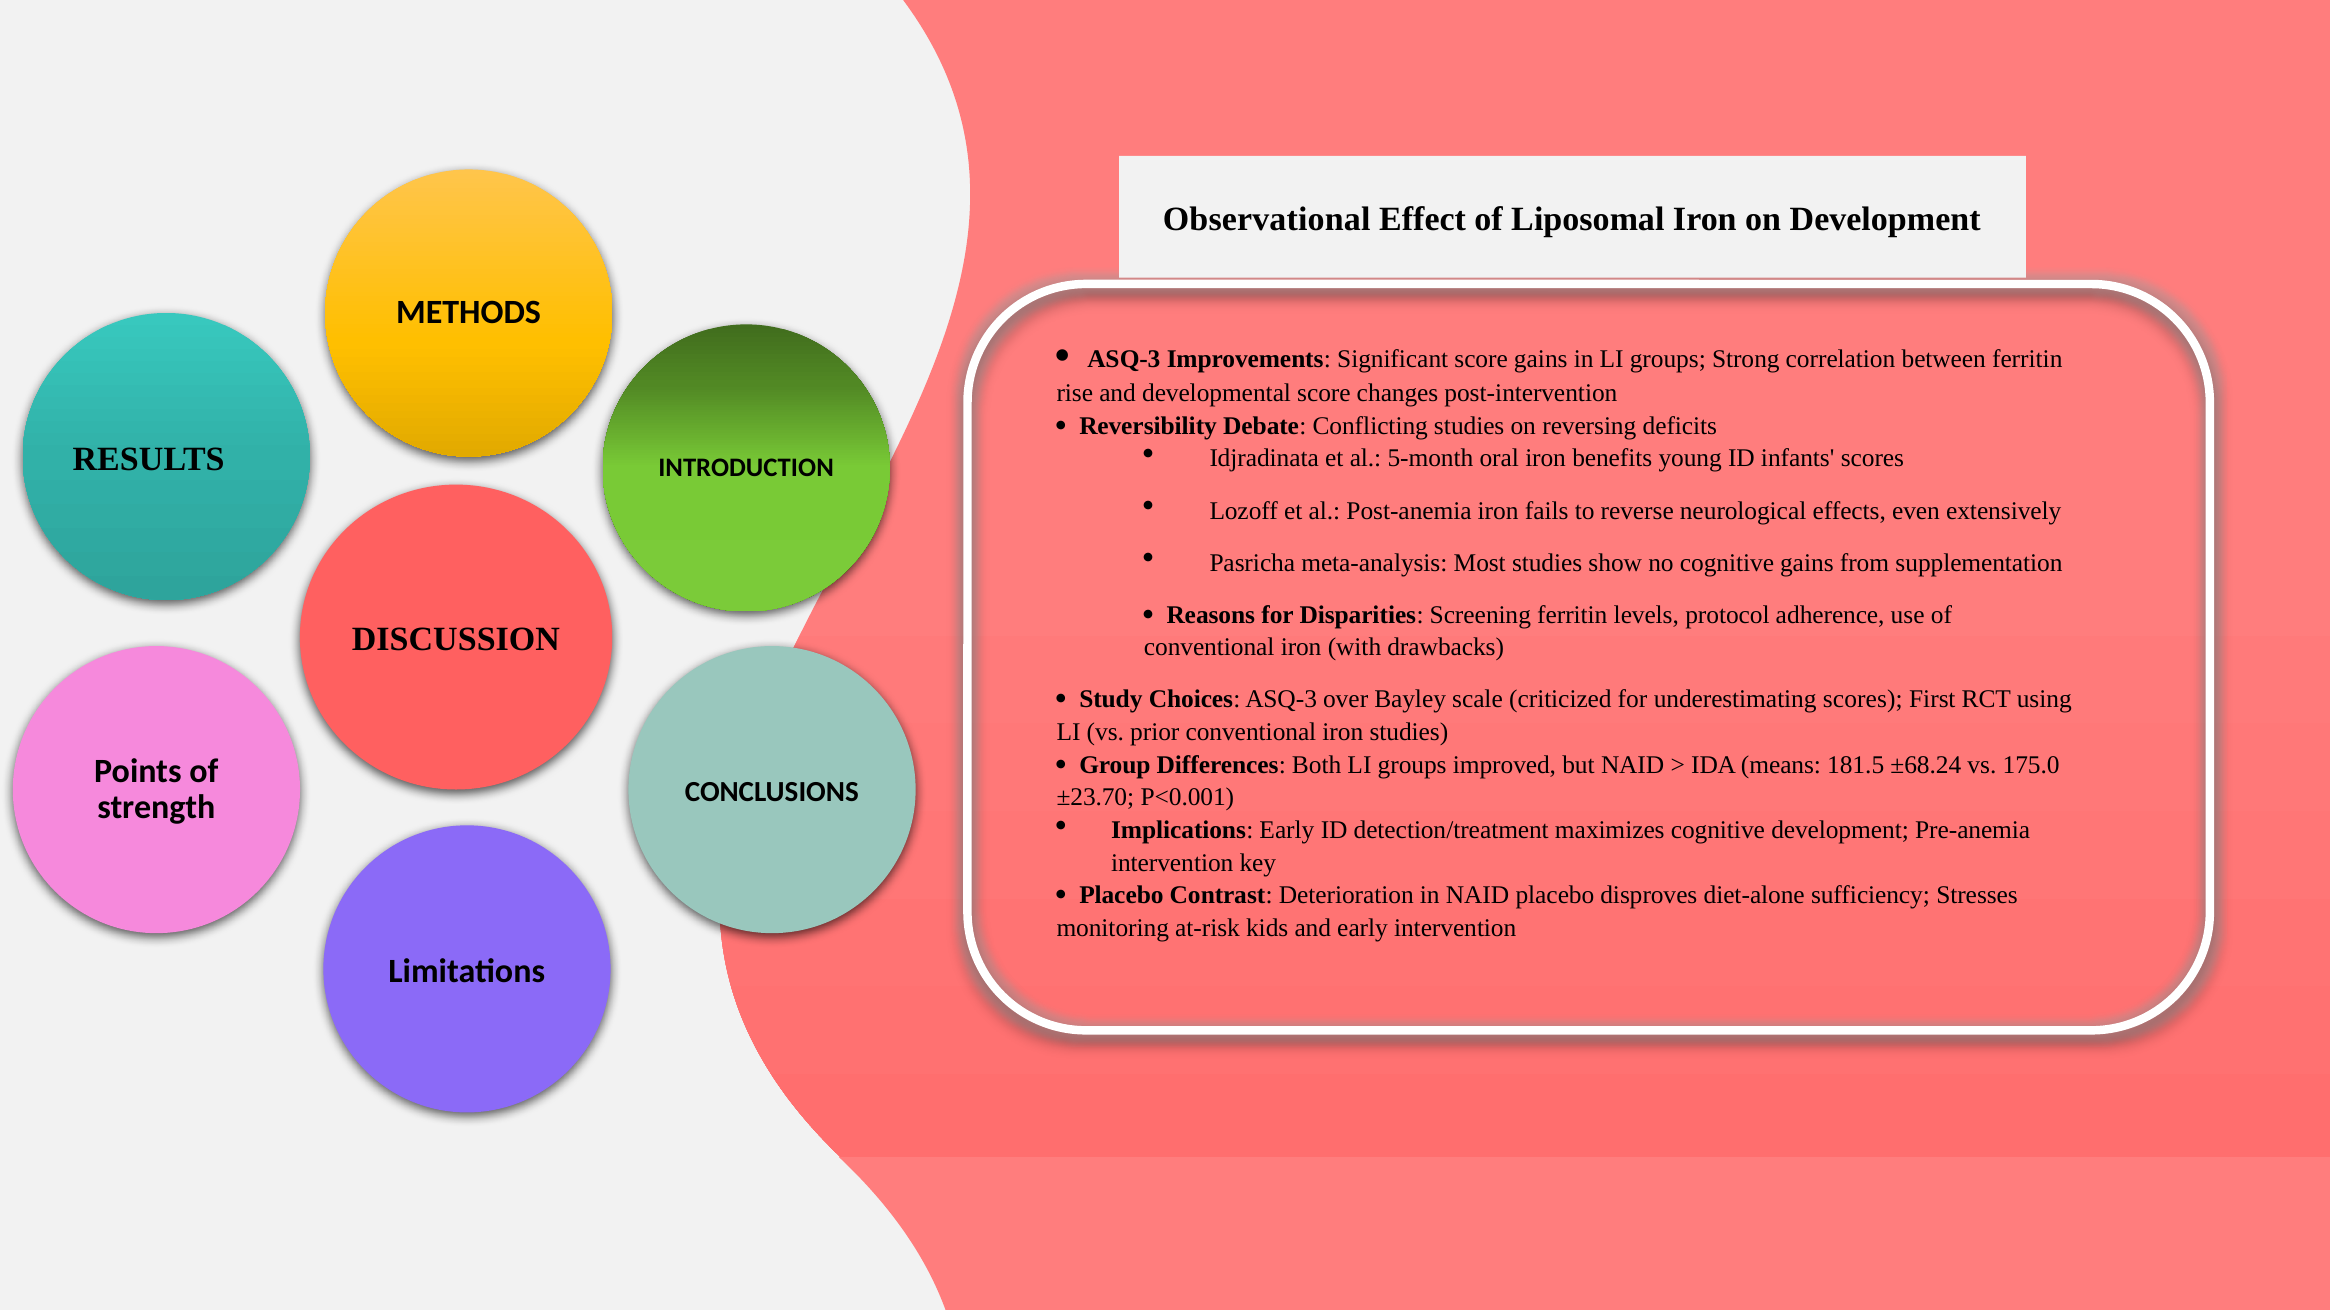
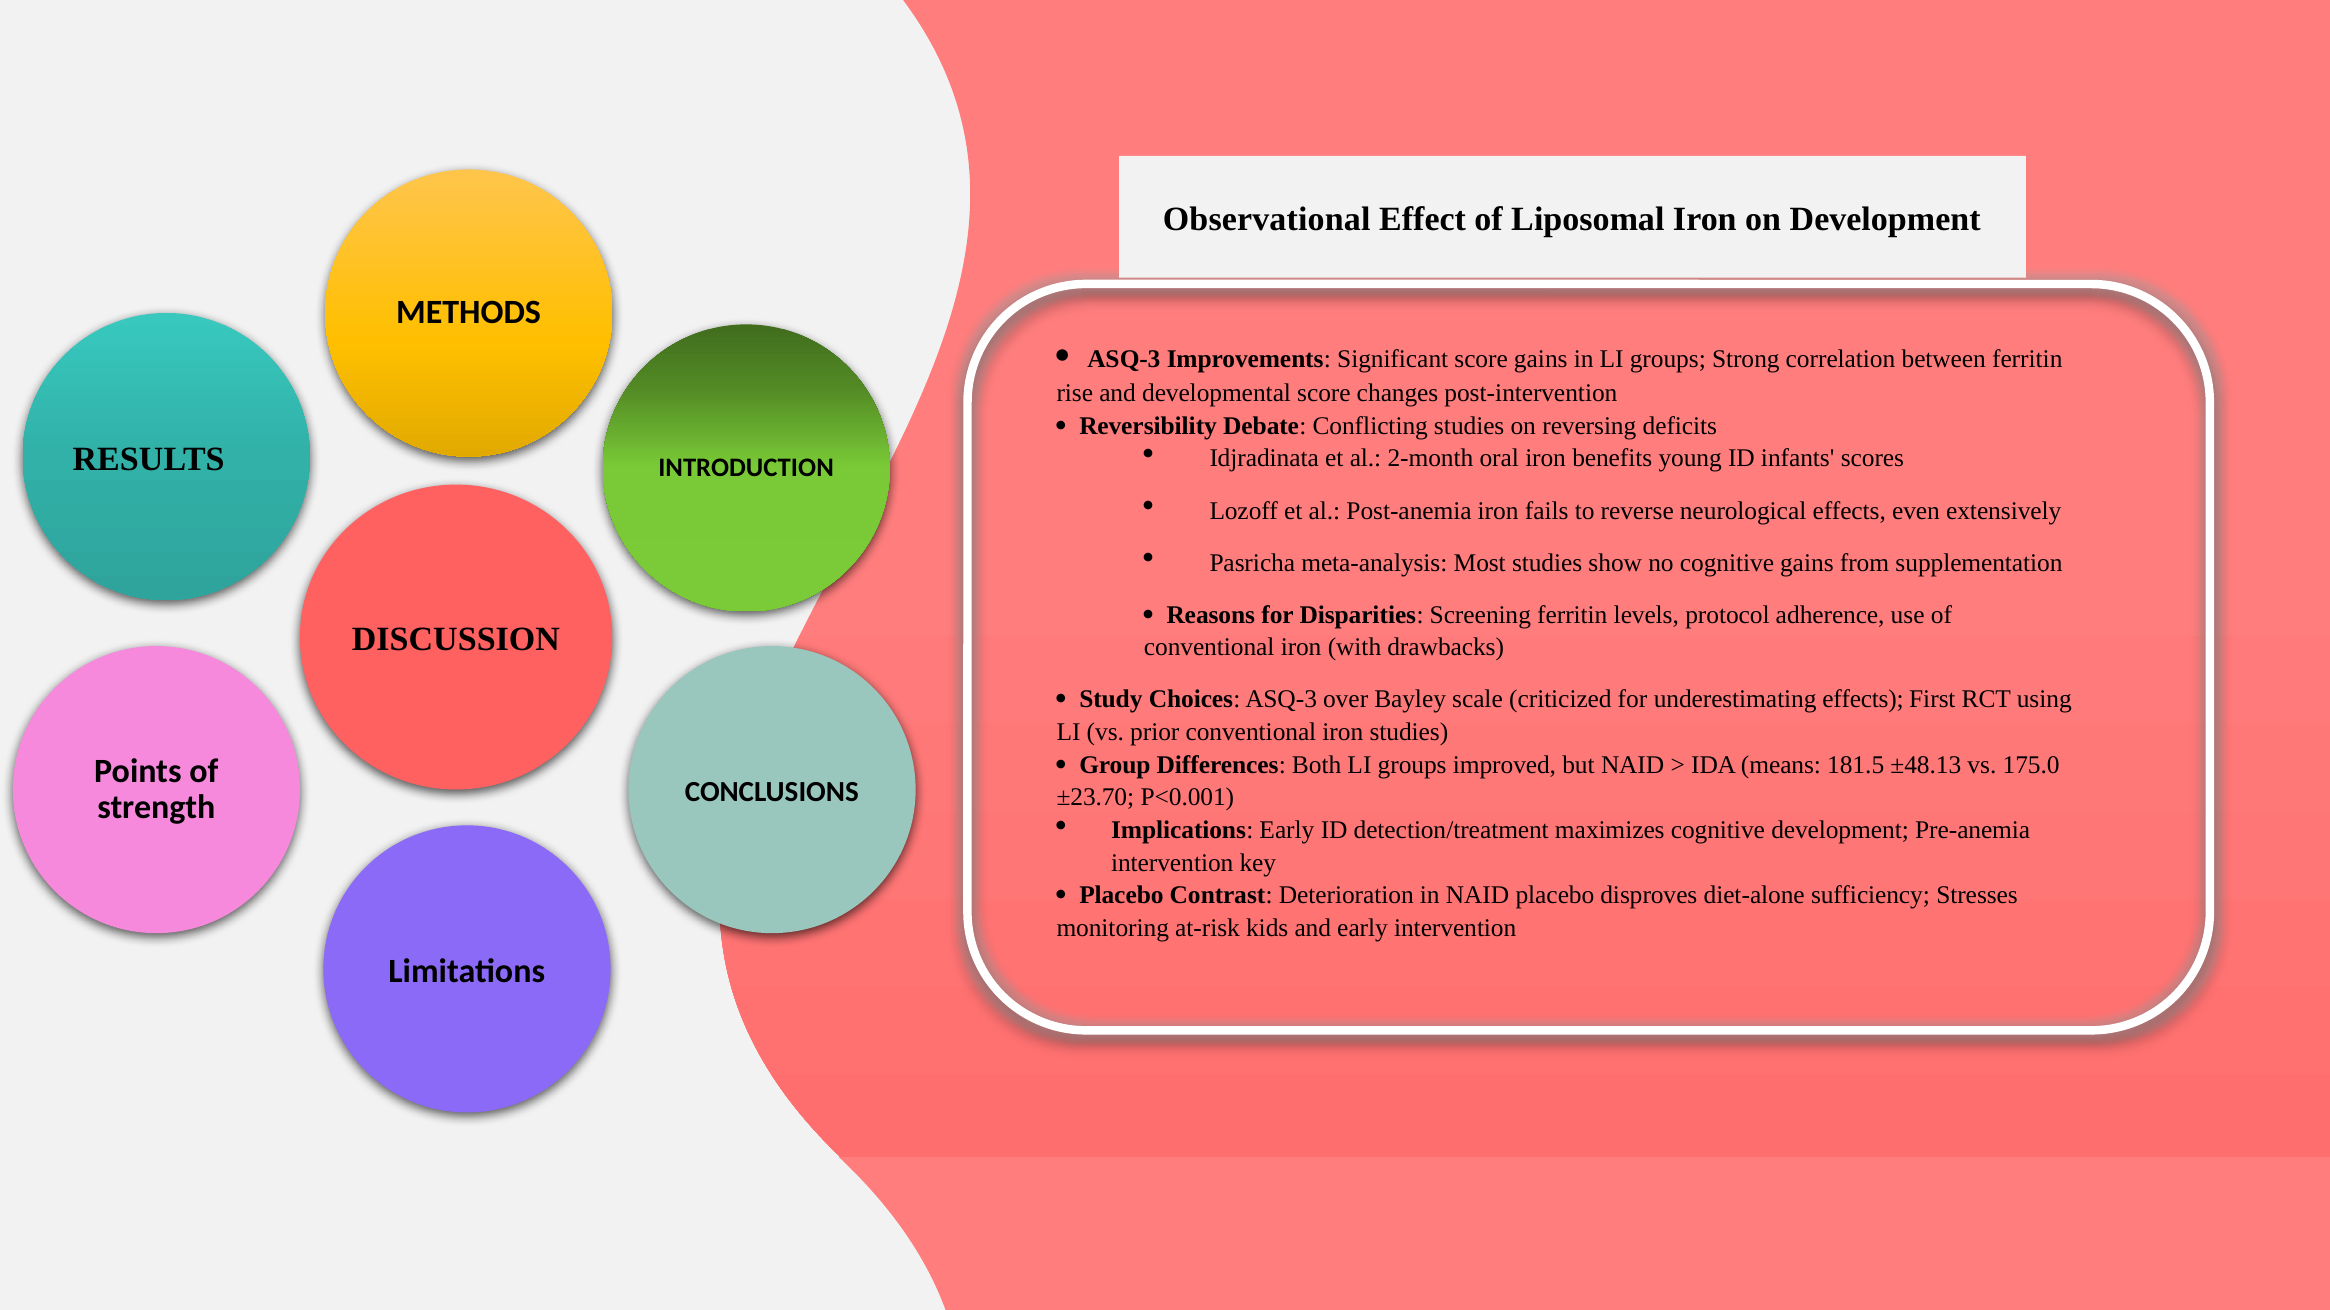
5-month: 5-month -> 2-month (1430, 459)
underestimating scores: scores -> effects (1863, 700)
±68.24: ±68.24 -> ±48.13 (1926, 765)
